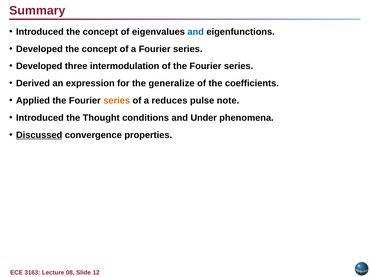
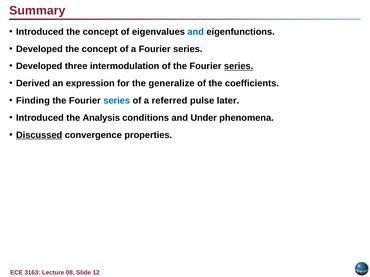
series underline: none -> present (239, 66)
Applied: Applied -> Finding (33, 101)
series colour: orange -> blue (117, 101)
reduces: reduces -> referred (169, 101)
note: note -> later (228, 101)
Thought: Thought -> Analysis (101, 118)
